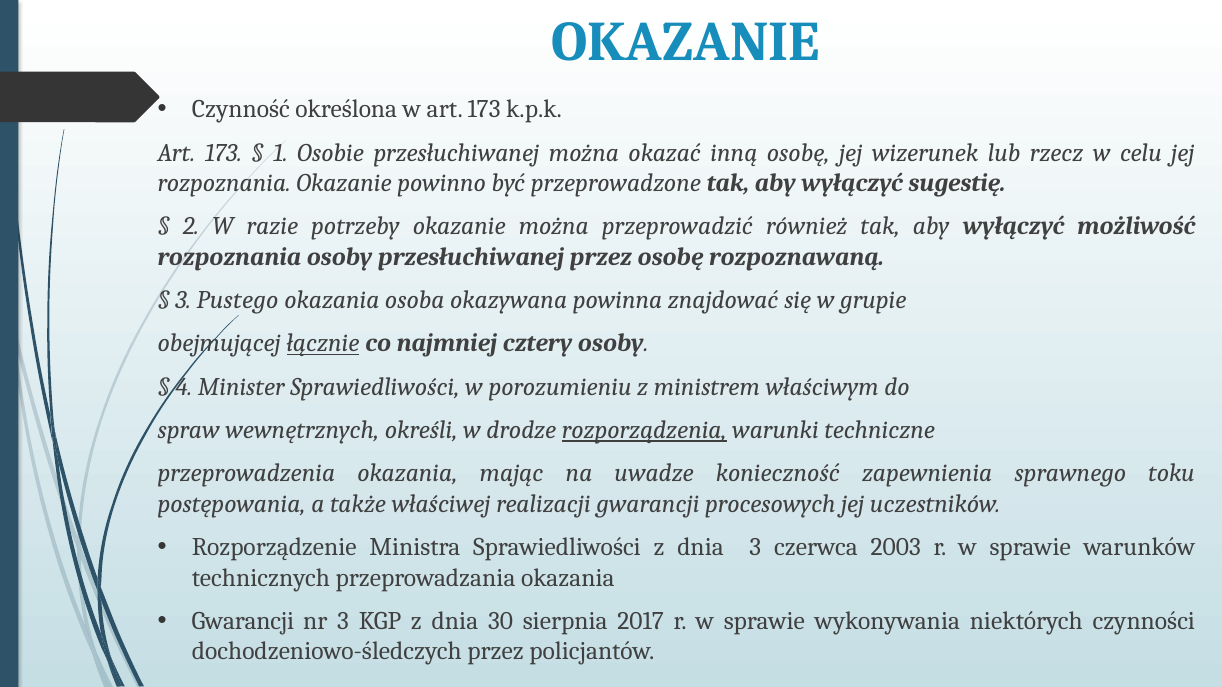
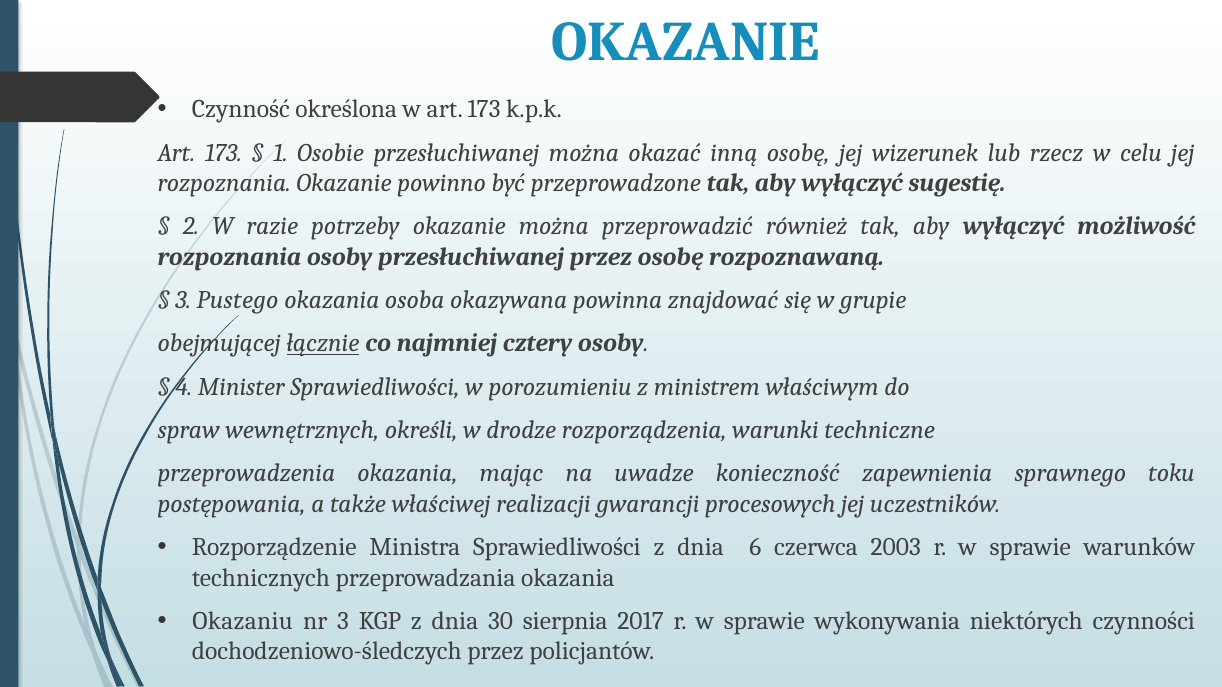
rozporządzenia underline: present -> none (644, 430)
dnia 3: 3 -> 6 (755, 548)
Gwarancji: Gwarancji -> Okazaniu (243, 621)
